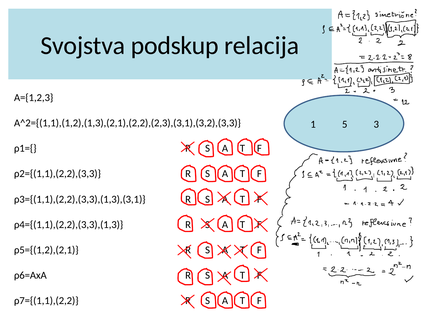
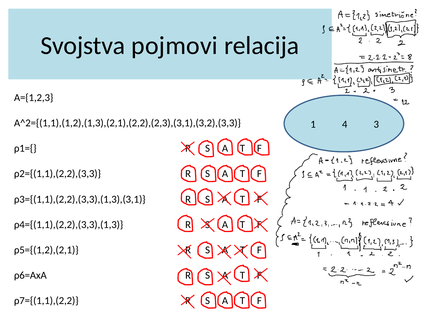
podskup: podskup -> pojmovi (175, 46)
5: 5 -> 4 (345, 124)
